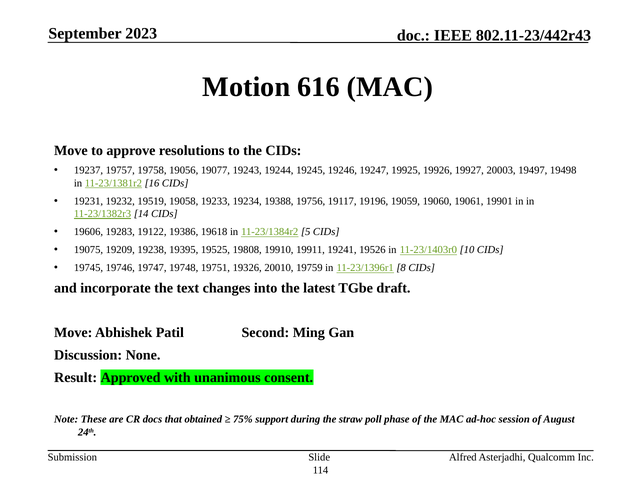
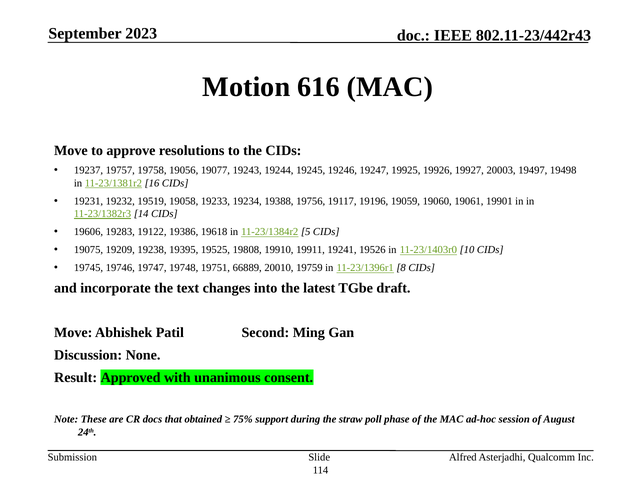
19326: 19326 -> 66889 (247, 268)
